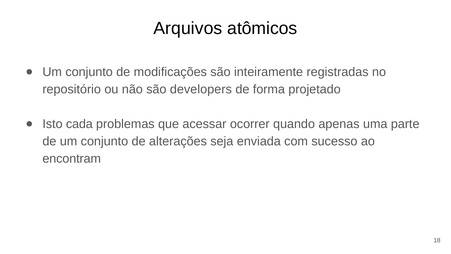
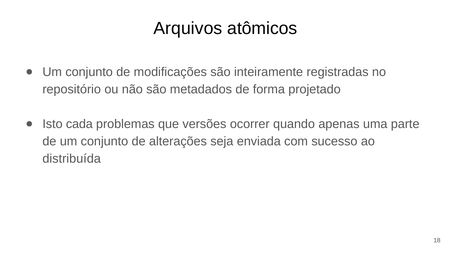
developers: developers -> metadados (201, 89)
acessar: acessar -> versões (204, 124)
encontram: encontram -> distribuída (72, 158)
